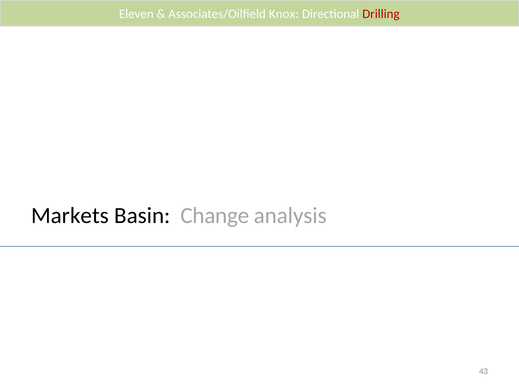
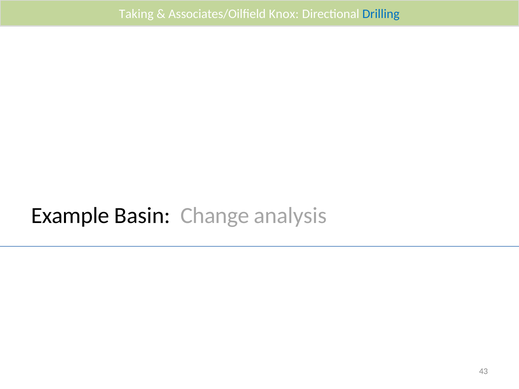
Eleven: Eleven -> Taking (136, 14)
Drilling colour: red -> blue (381, 14)
Markets: Markets -> Example (70, 216)
